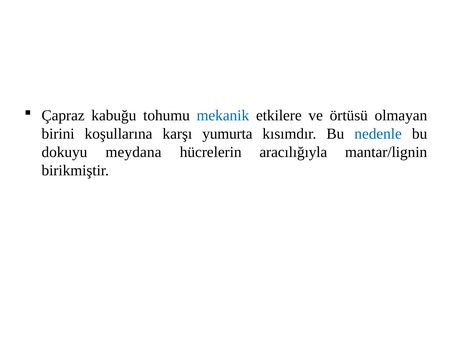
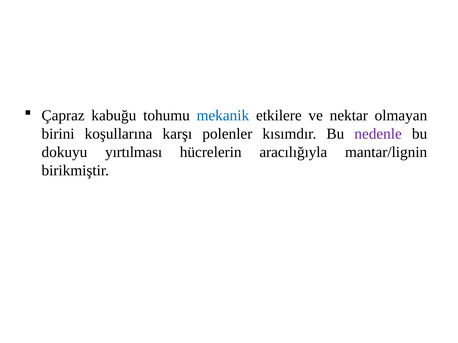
örtüsü: örtüsü -> nektar (349, 116)
yumurta: yumurta -> polenler (227, 134)
nedenle colour: blue -> purple (378, 134)
meydana: meydana -> yırtılması (134, 152)
